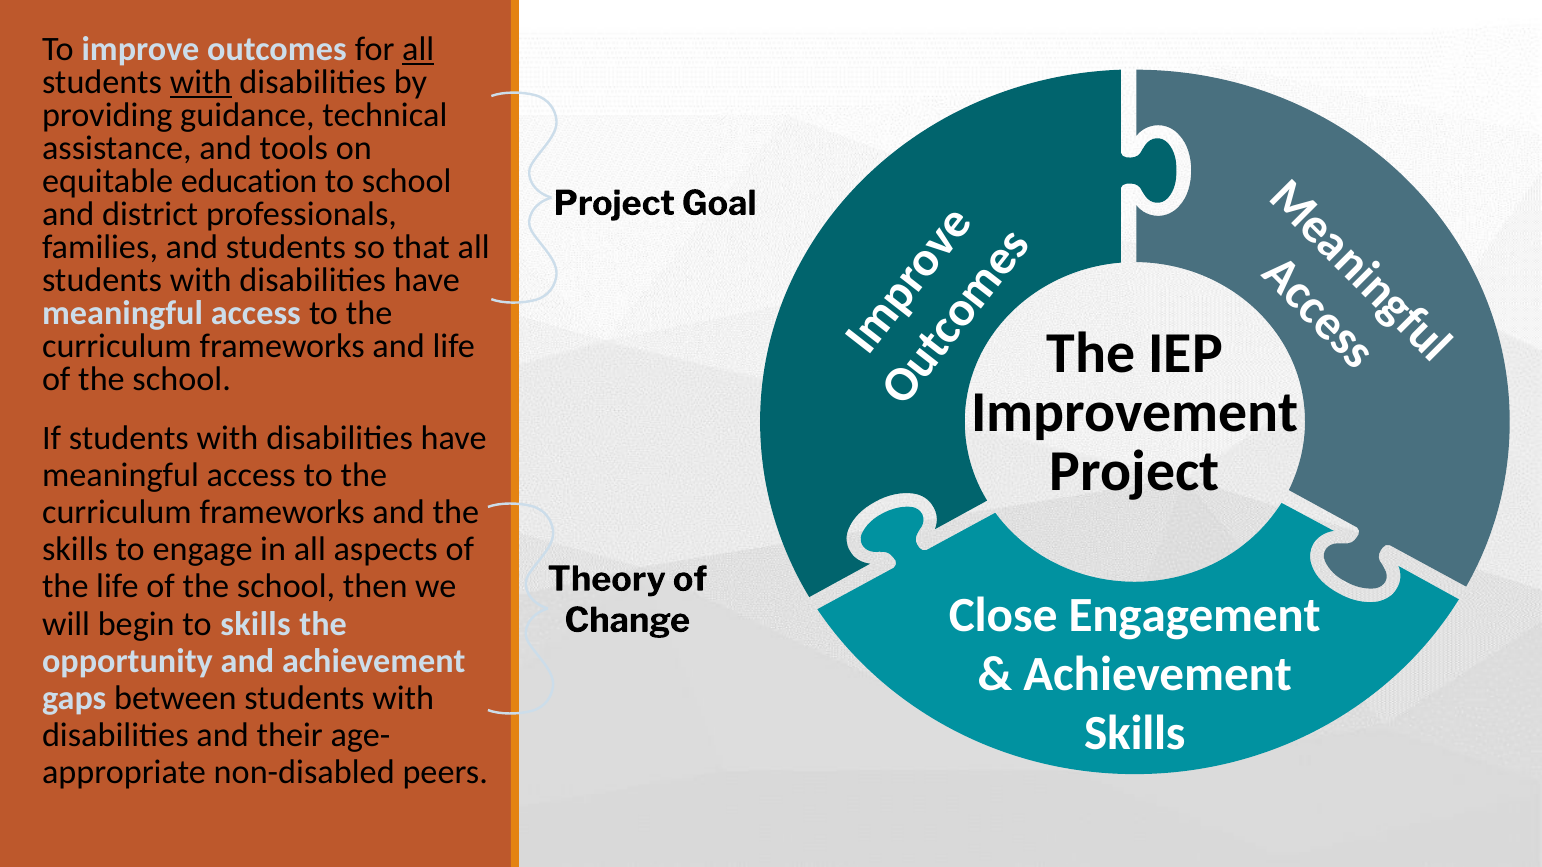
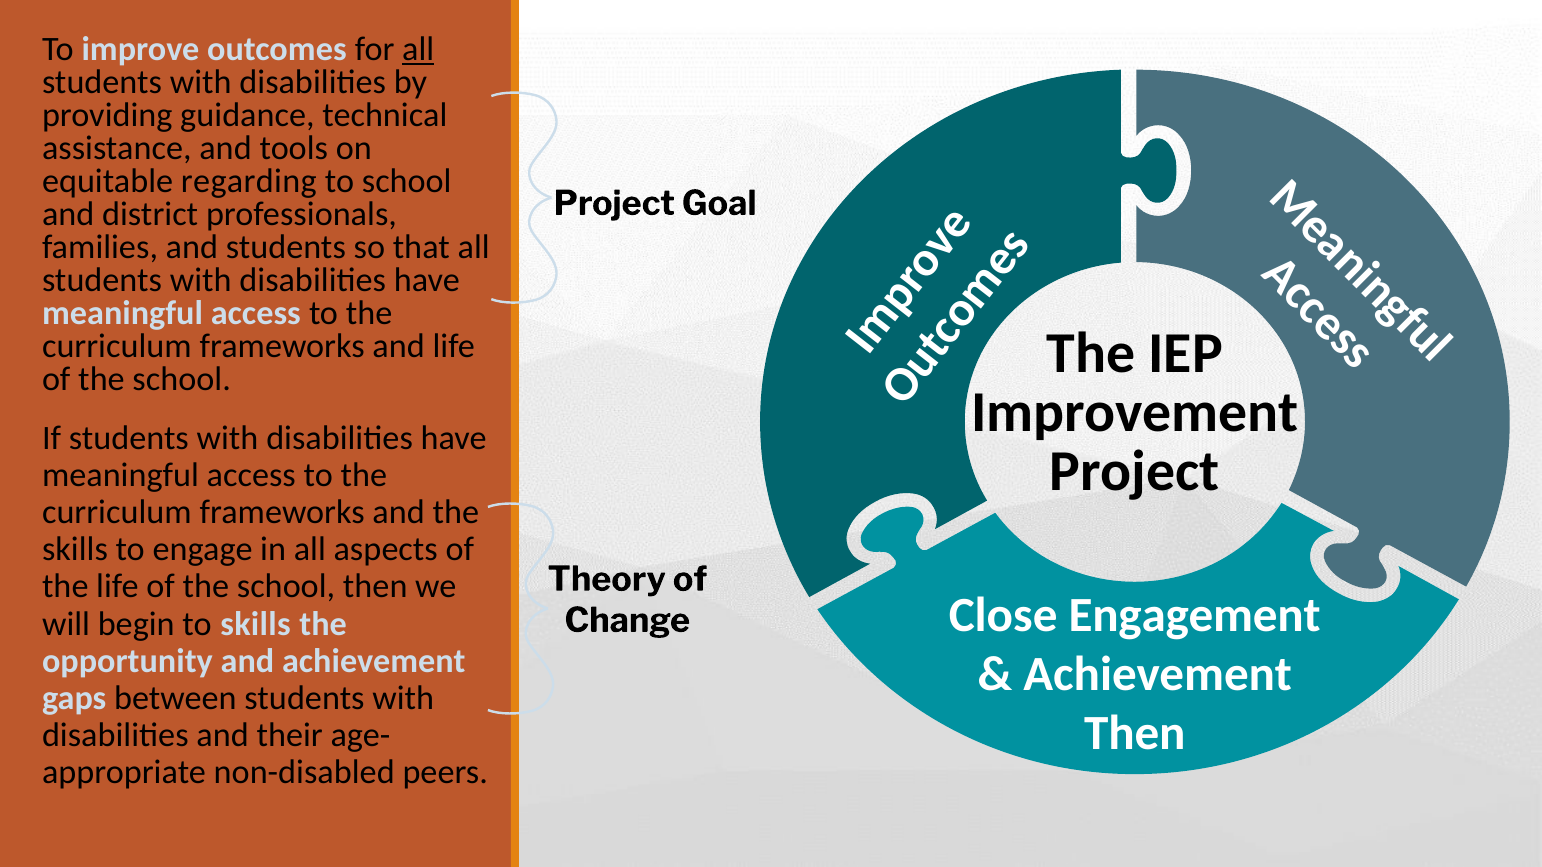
with underline: present -> none (201, 83)
education: education -> regarding (249, 181)
Skills: Skills -> Then (1135, 733)
